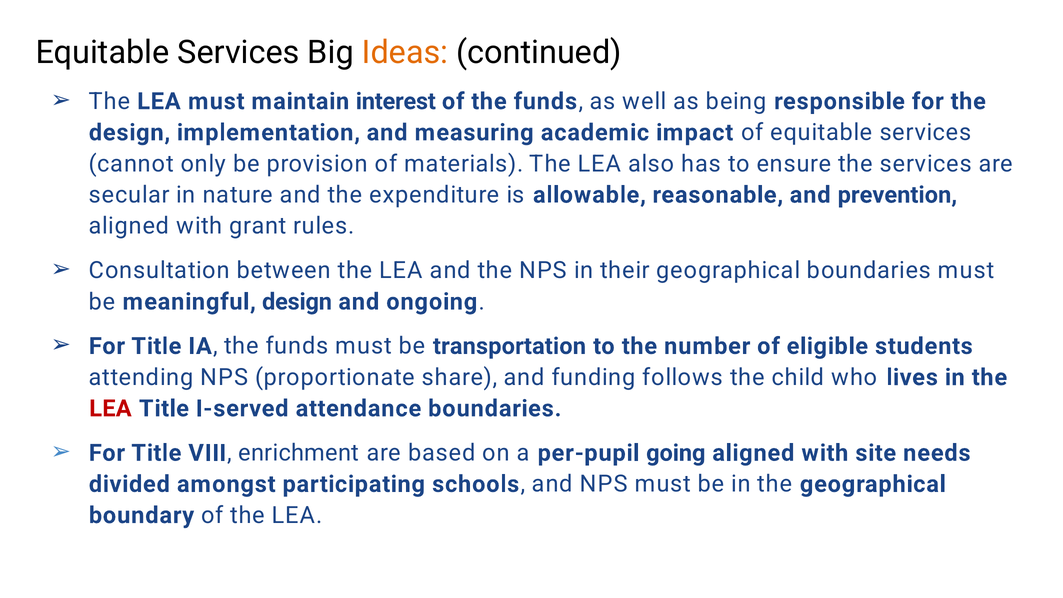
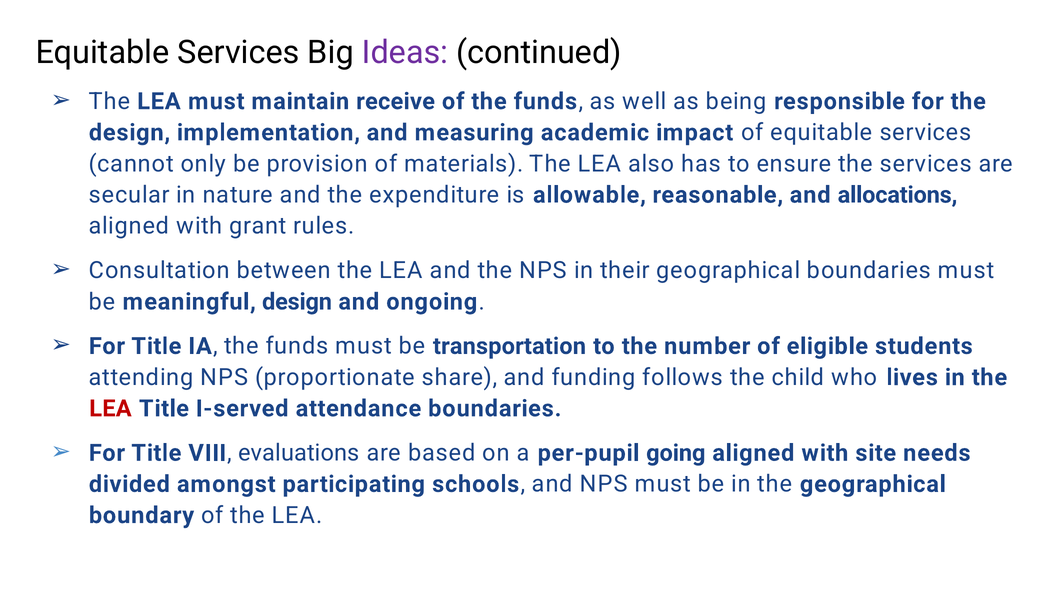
Ideas colour: orange -> purple (405, 53)
interest: interest -> receive (396, 101)
prevention: prevention -> allocations (898, 195)
enrichment: enrichment -> evaluations (299, 453)
